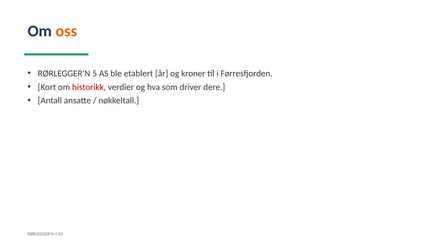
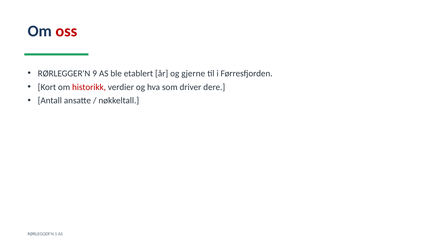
oss colour: orange -> red (66, 31)
5: 5 -> 9 (95, 74)
kroner: kroner -> gjerne (193, 74)
